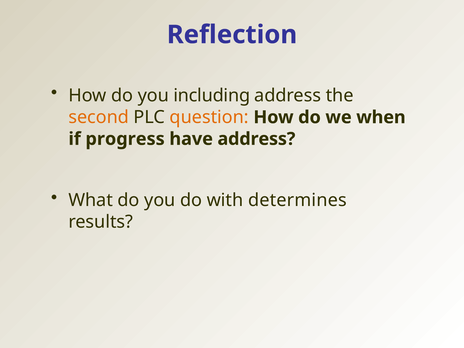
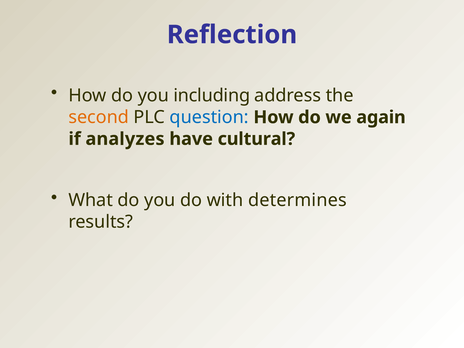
question colour: orange -> blue (209, 117)
when: when -> again (381, 117)
progress: progress -> analyzes (125, 139)
have address: address -> cultural (256, 139)
